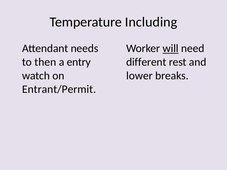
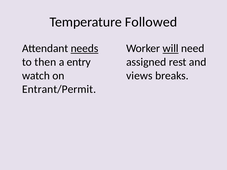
Including: Including -> Followed (151, 22)
needs underline: none -> present (85, 48)
different: different -> assigned (146, 62)
lower: lower -> views (139, 76)
